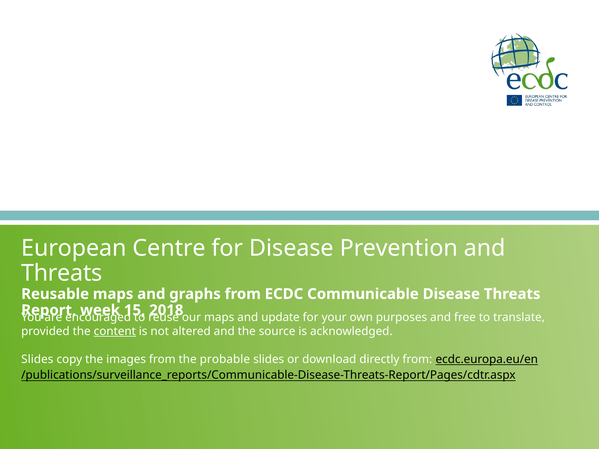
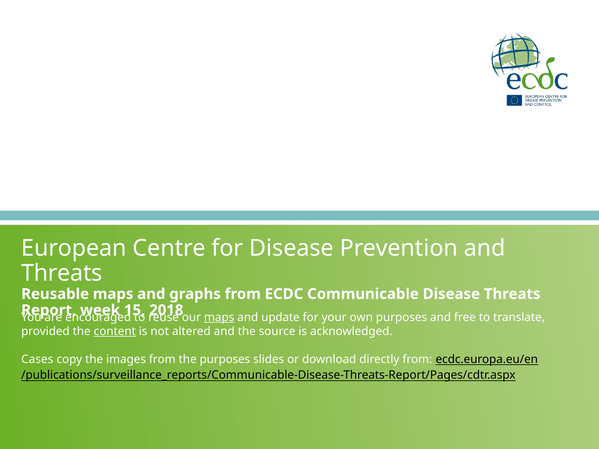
maps underline: none -> present (219, 318)
Slides: Slides -> Cases (37, 359)
the probable: probable -> purposes (225, 359)
